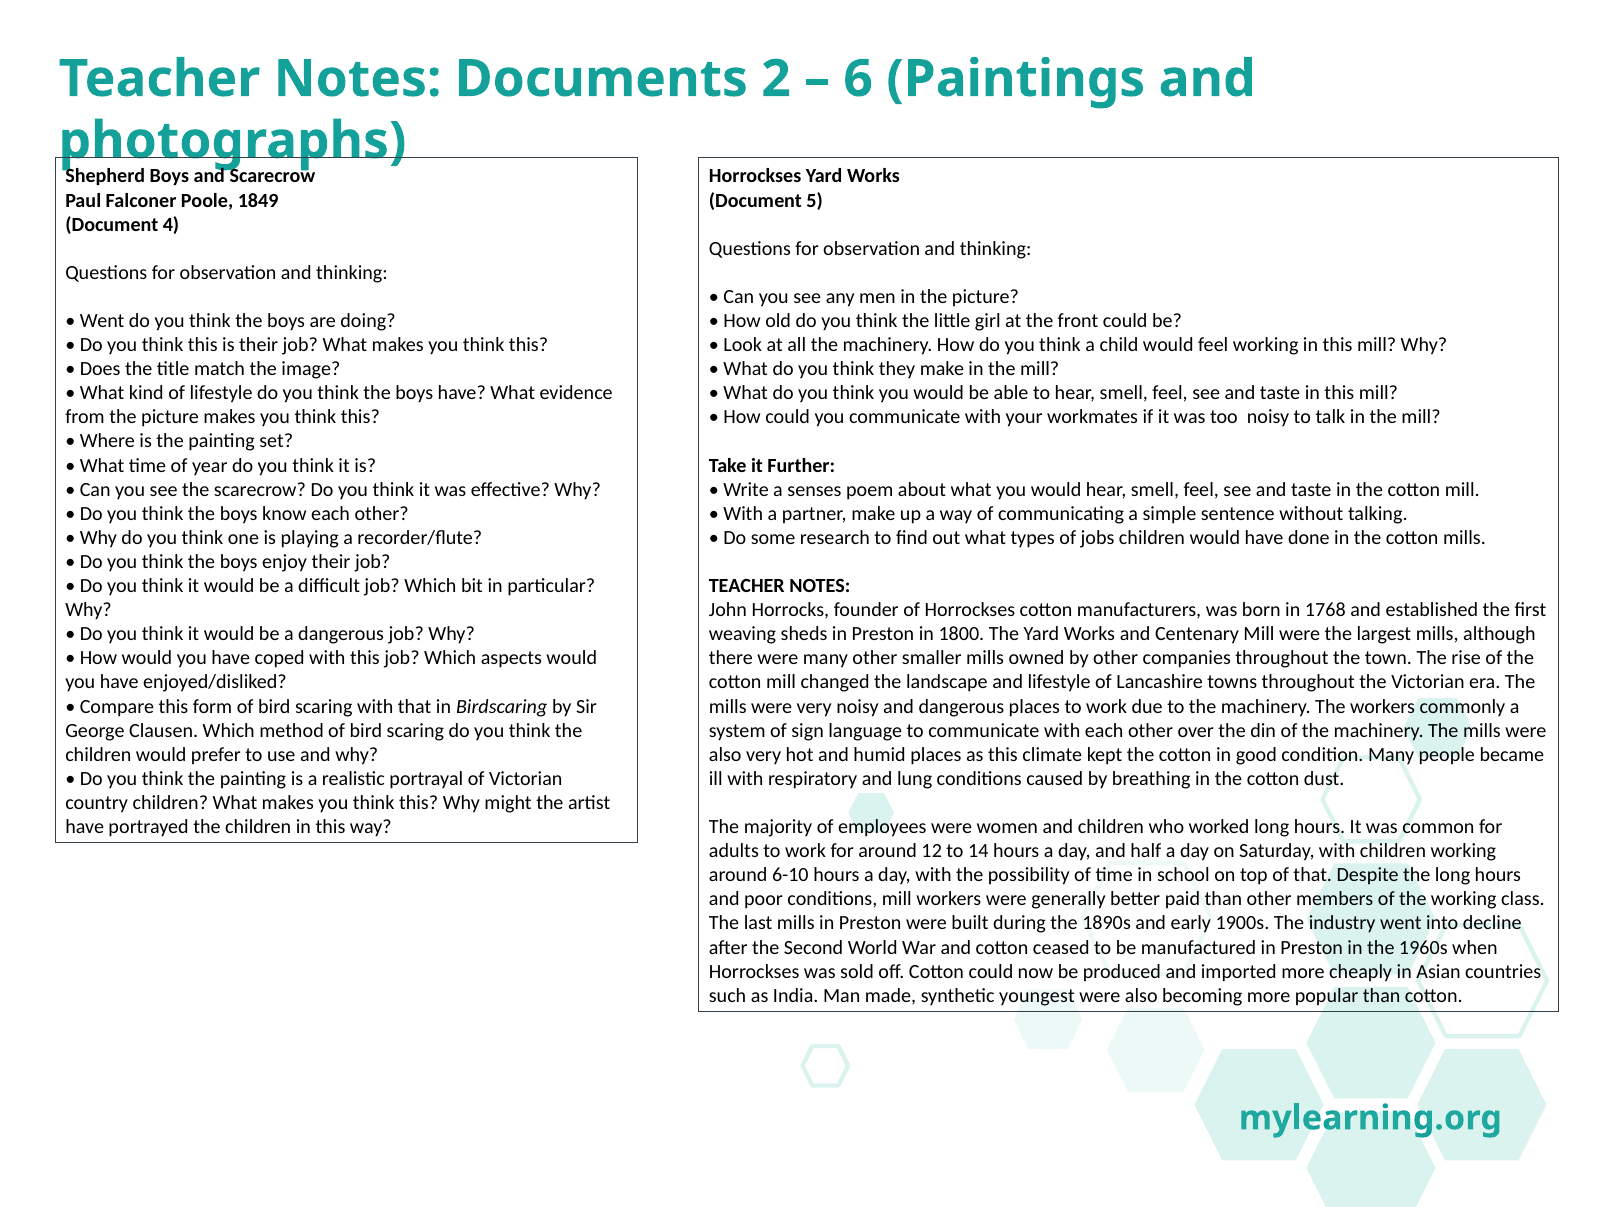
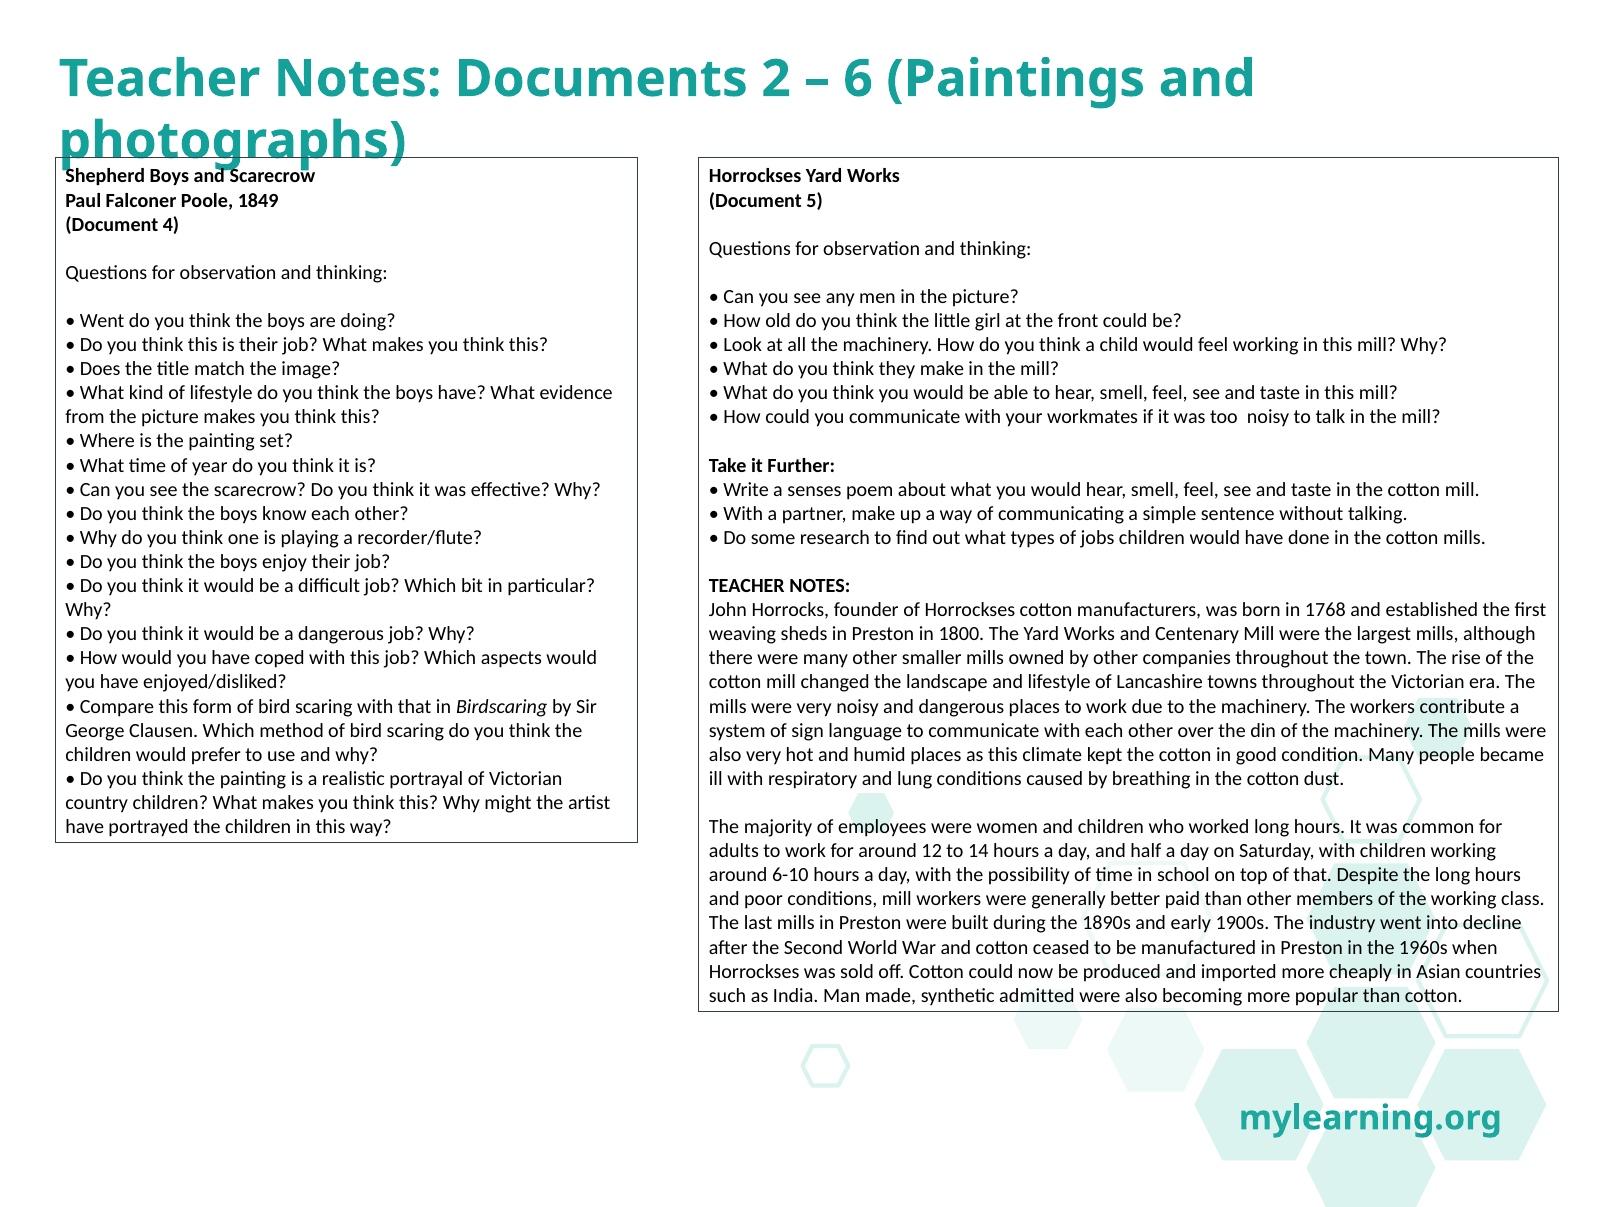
commonly: commonly -> contribute (1462, 706)
youngest: youngest -> admitted (1037, 995)
